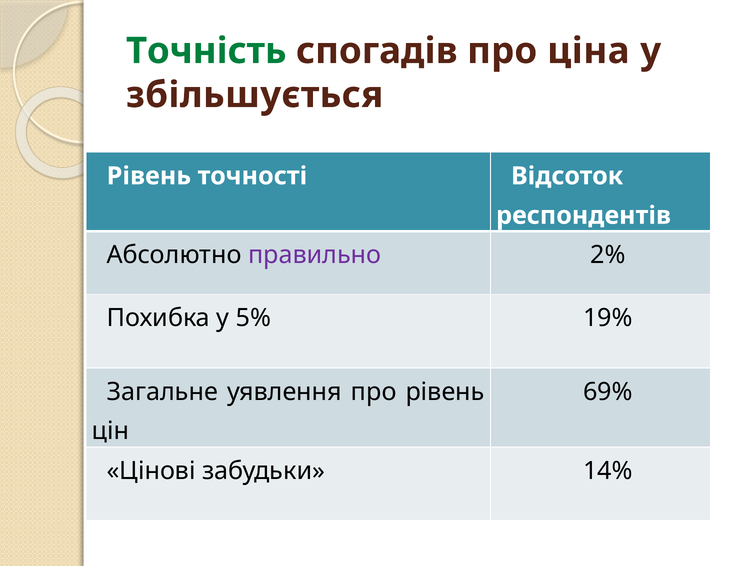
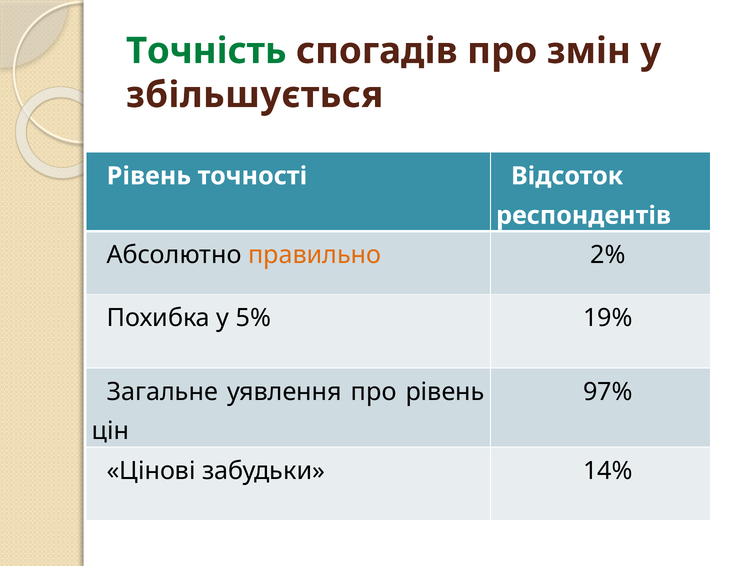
ціна: ціна -> змін (589, 51)
правильно colour: purple -> orange (315, 255)
69%: 69% -> 97% (608, 392)
